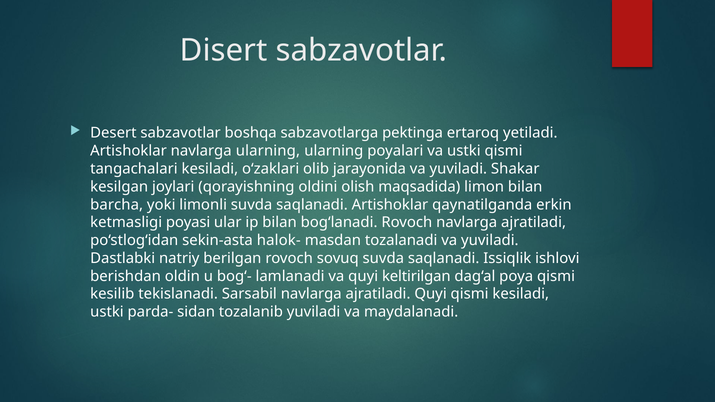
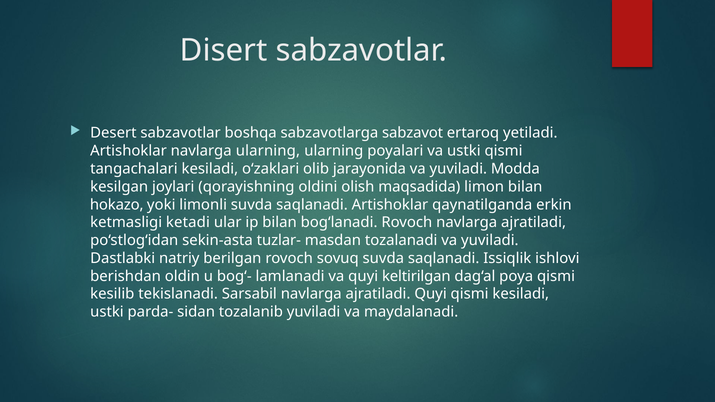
pektinga: pektinga -> sabzavot (413, 133)
Shakar: Shakar -> Modda (515, 169)
barcha: barcha -> hokazo (117, 205)
poyasi: poyasi -> ketadi (188, 223)
halok-: halok- -> tuzlar- (279, 241)
